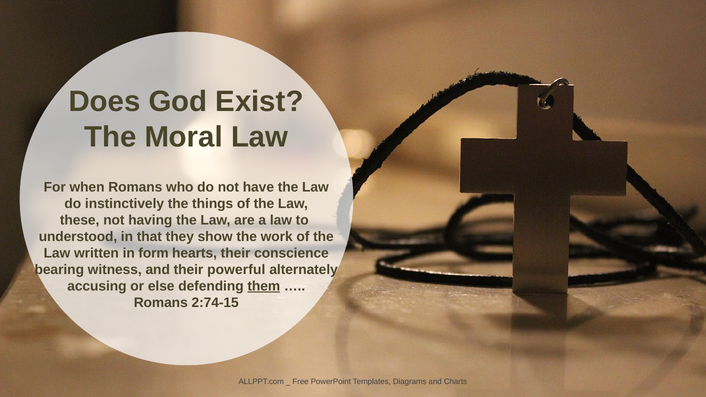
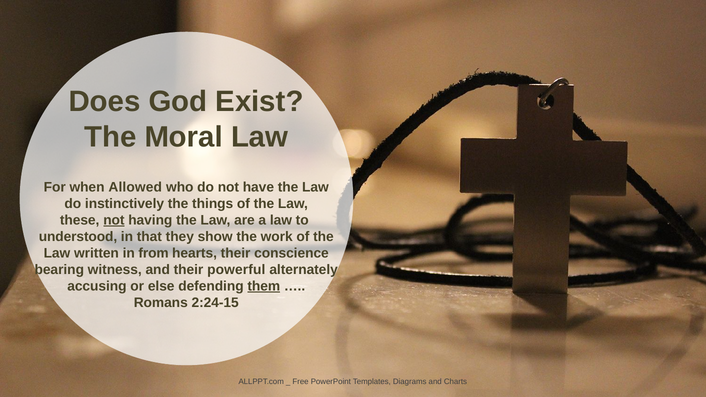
when Romans: Romans -> Allowed (135, 187)
not underline: none -> present (114, 220)
form: form -> from (154, 253)
2:74-15: 2:74-15 -> 2:24-15 (215, 303)
